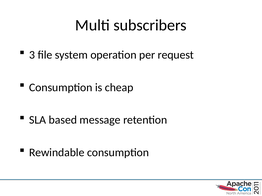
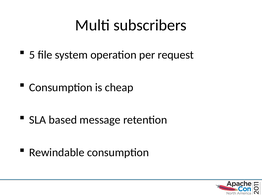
3: 3 -> 5 (32, 55)
